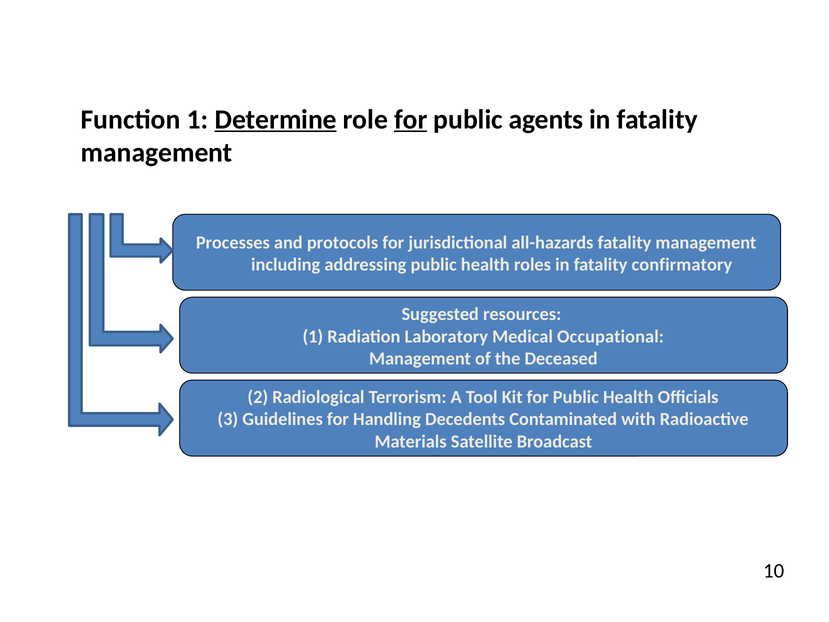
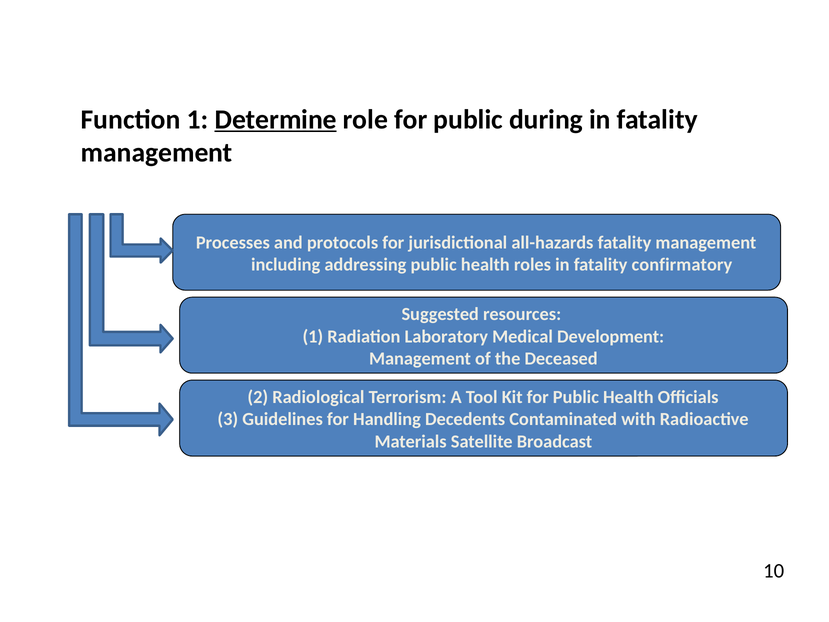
for underline: present -> none (411, 119)
agents: agents -> during (546, 119)
Occupational: Occupational -> Development (611, 336)
